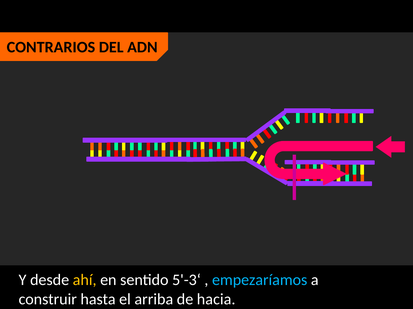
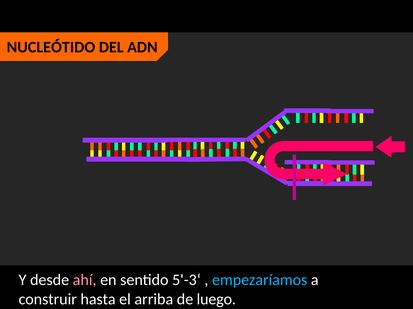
CONTRARIOS: CONTRARIOS -> NUCLEÓTIDO (51, 47)
ahí colour: yellow -> pink (85, 281)
hacia: hacia -> luego (216, 300)
